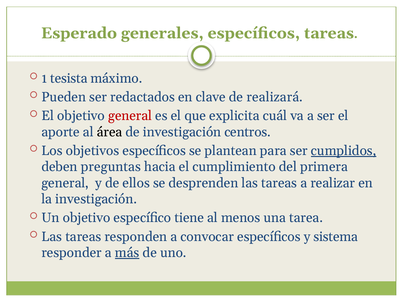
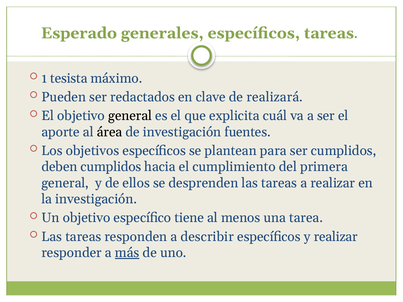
general colour: red -> black (130, 116)
centros: centros -> fuentes (248, 132)
cumplidos underline: present -> none (344, 151)
deben preguntas: preguntas -> cumplidos (111, 167)
convocar: convocar -> describir (207, 237)
y sistema: sistema -> realizar (336, 237)
